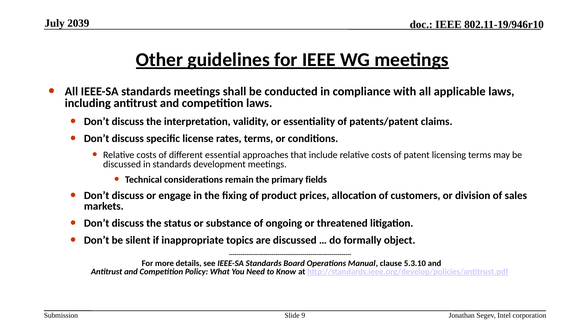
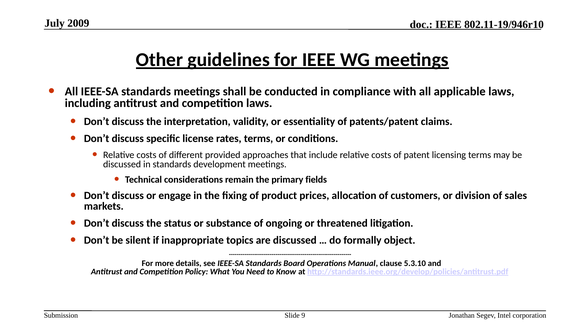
2039: 2039 -> 2009 (78, 23)
essential: essential -> provided (223, 155)
